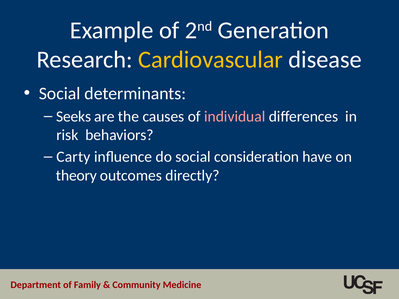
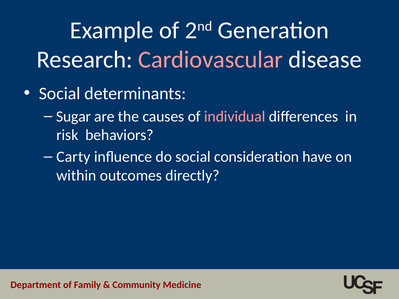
Cardiovascular colour: yellow -> pink (211, 60)
Seeks: Seeks -> Sugar (74, 117)
theory: theory -> within (76, 176)
